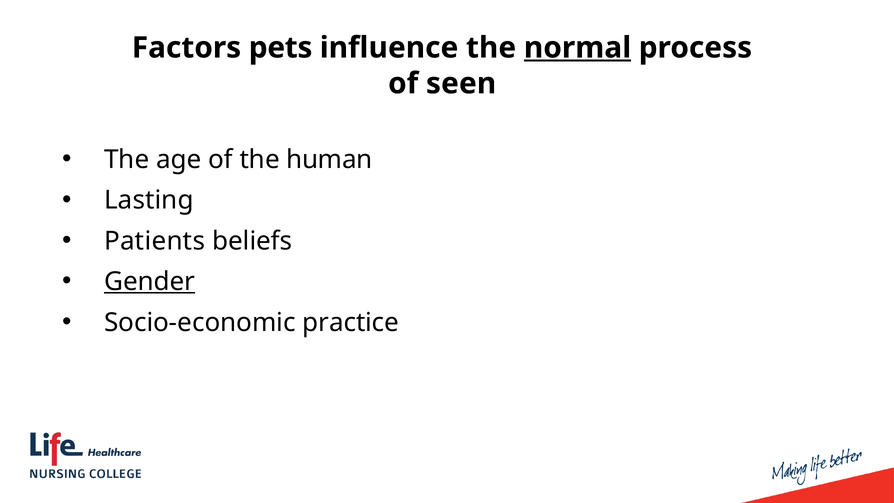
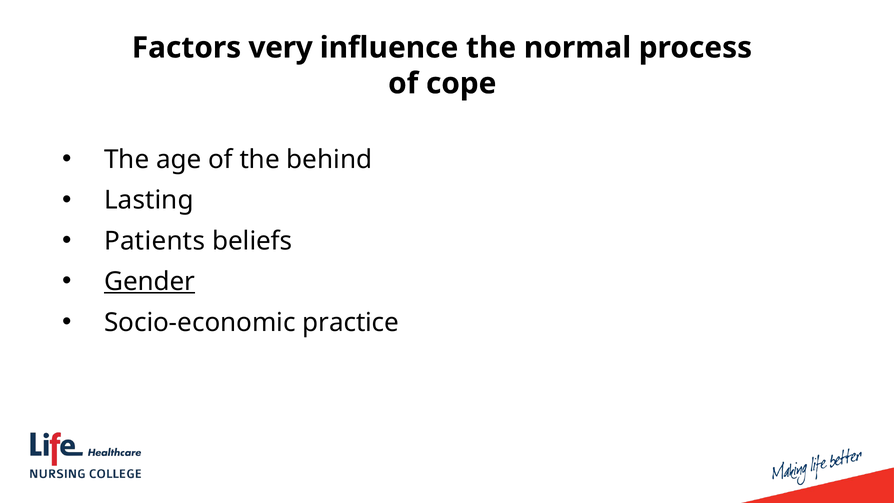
pets: pets -> very (281, 48)
normal underline: present -> none (577, 48)
seen: seen -> cope (461, 83)
human: human -> behind (329, 160)
